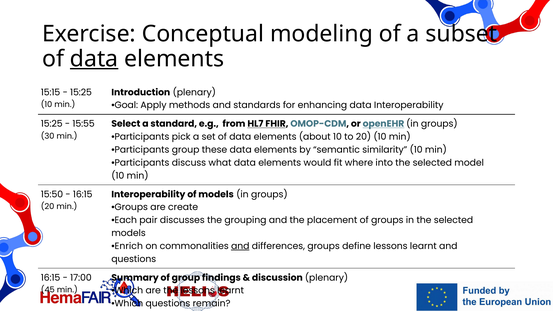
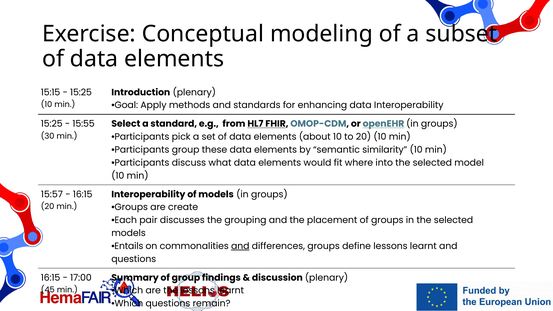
data underline: present -> none (94, 59)
15:50: 15:50 -> 15:57 (52, 194)
Enrich: Enrich -> Entails (129, 246)
